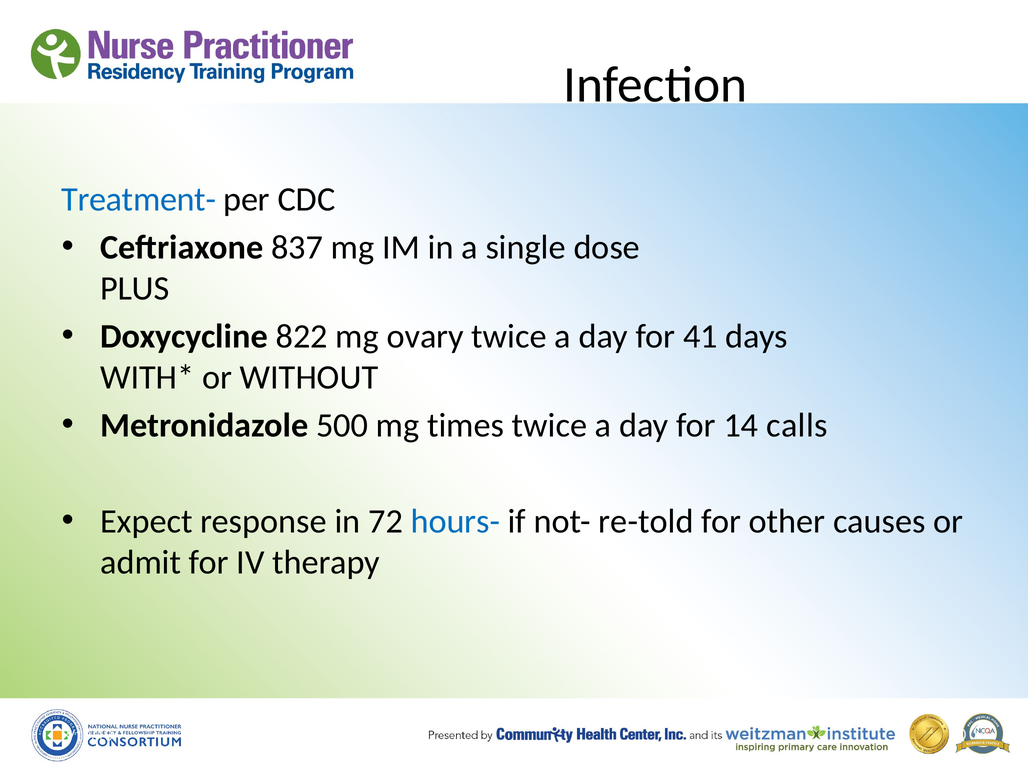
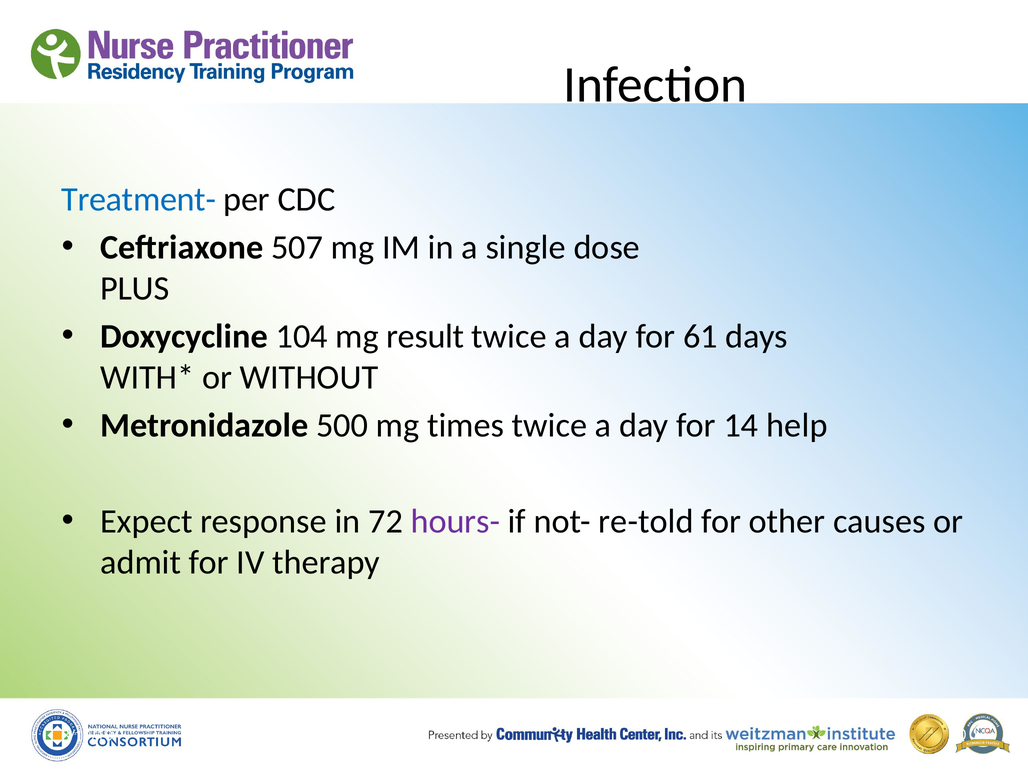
837: 837 -> 507 (297, 247)
822: 822 -> 104 (302, 336)
ovary: ovary -> result (425, 336)
41: 41 -> 61 (700, 336)
calls: calls -> help (797, 426)
hours- colour: blue -> purple (455, 521)
